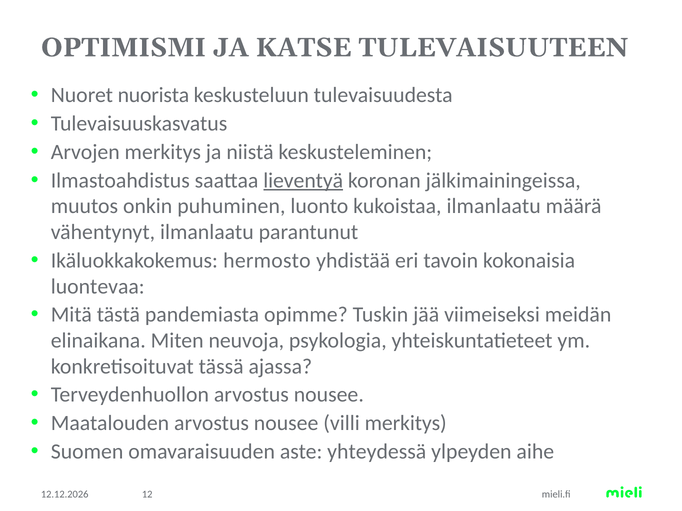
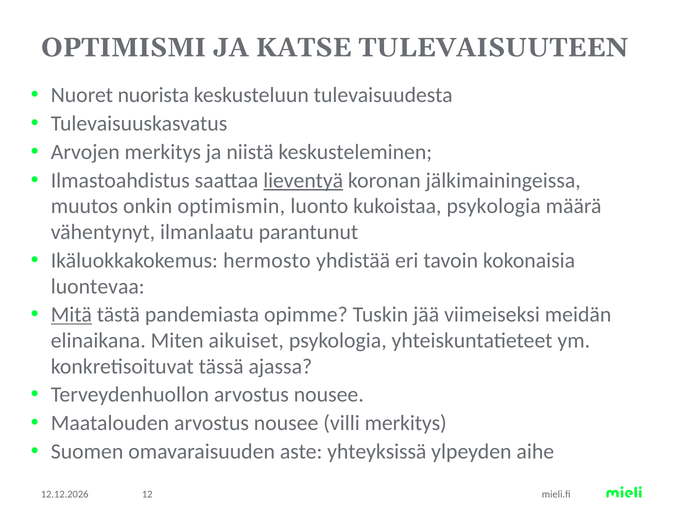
puhuminen: puhuminen -> optimismin (231, 206)
kukoistaa ilmanlaatu: ilmanlaatu -> psykologia (494, 206)
Mitä underline: none -> present (71, 315)
neuvoja: neuvoja -> aikuiset (246, 341)
yhteydessä: yhteydessä -> yhteyksissä (377, 452)
